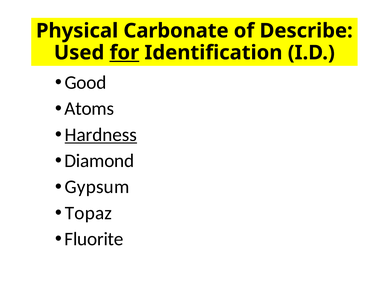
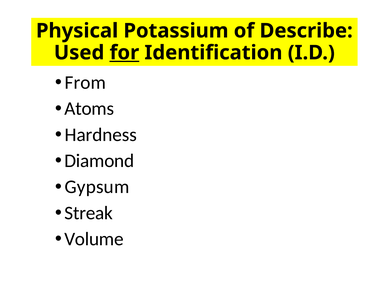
Carbonate: Carbonate -> Potassium (176, 31)
Good: Good -> From (85, 83)
Hardness underline: present -> none (101, 135)
Topaz: Topaz -> Streak (89, 213)
Fluorite: Fluorite -> Volume (94, 239)
